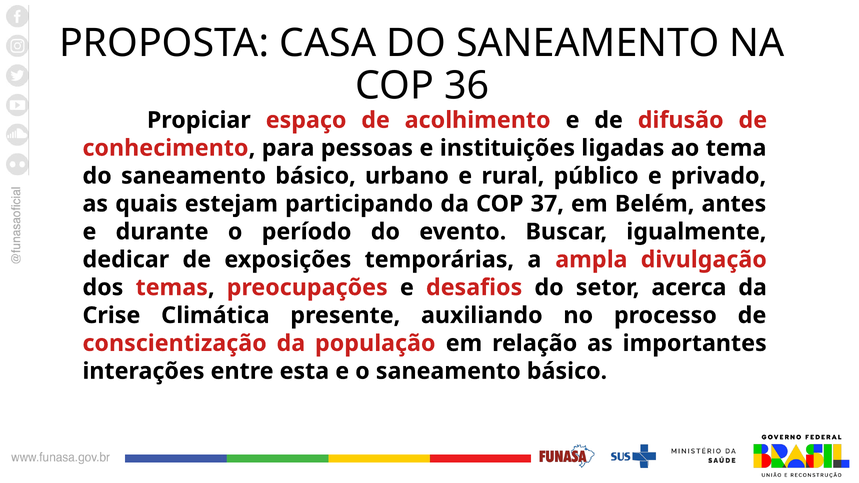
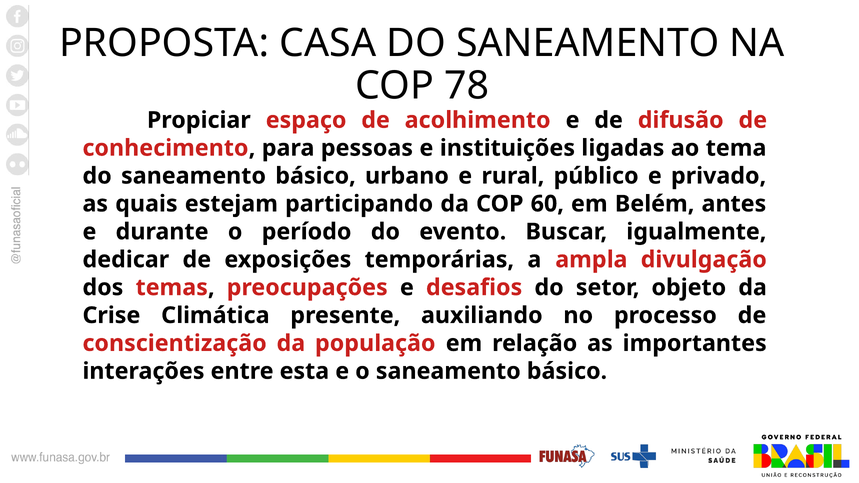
36: 36 -> 78 (467, 86)
37: 37 -> 60 (547, 204)
acerca: acerca -> objeto (689, 288)
